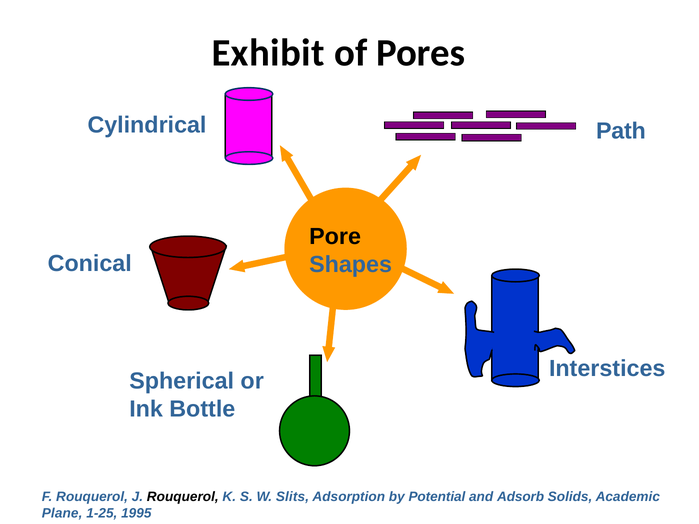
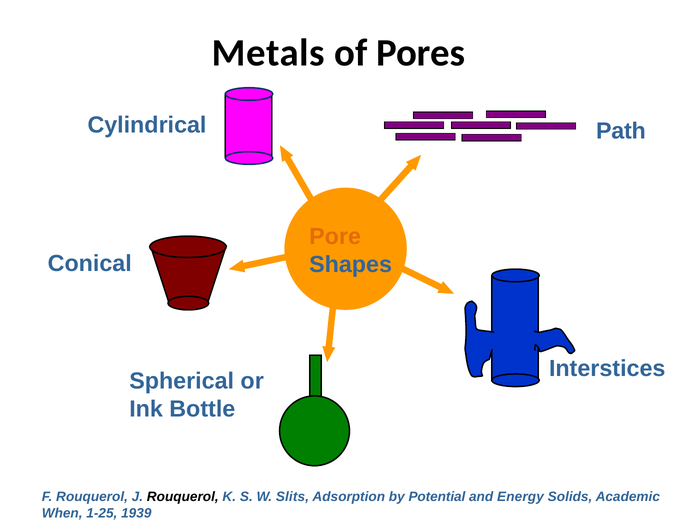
Exhibit: Exhibit -> Metals (268, 53)
Pore colour: black -> orange (335, 237)
Adsorb: Adsorb -> Energy (520, 497)
Plane: Plane -> When (62, 514)
1995: 1995 -> 1939 (136, 514)
